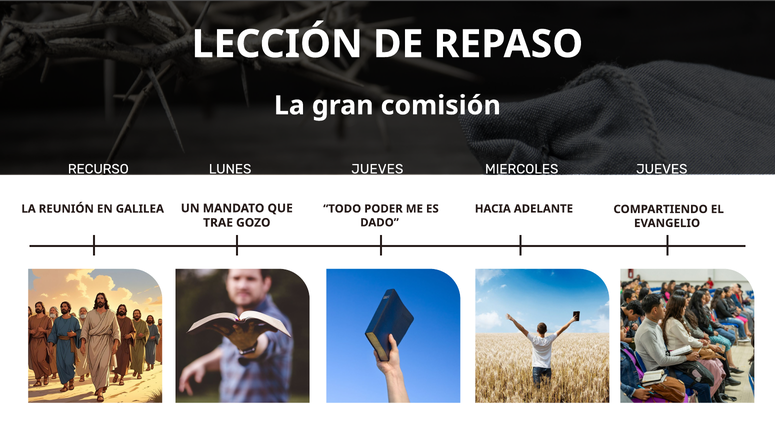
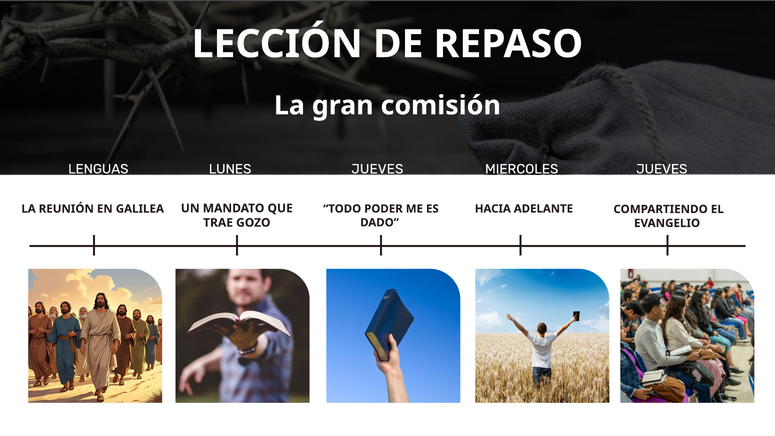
RECURSO: RECURSO -> LENGUAS (98, 169)
